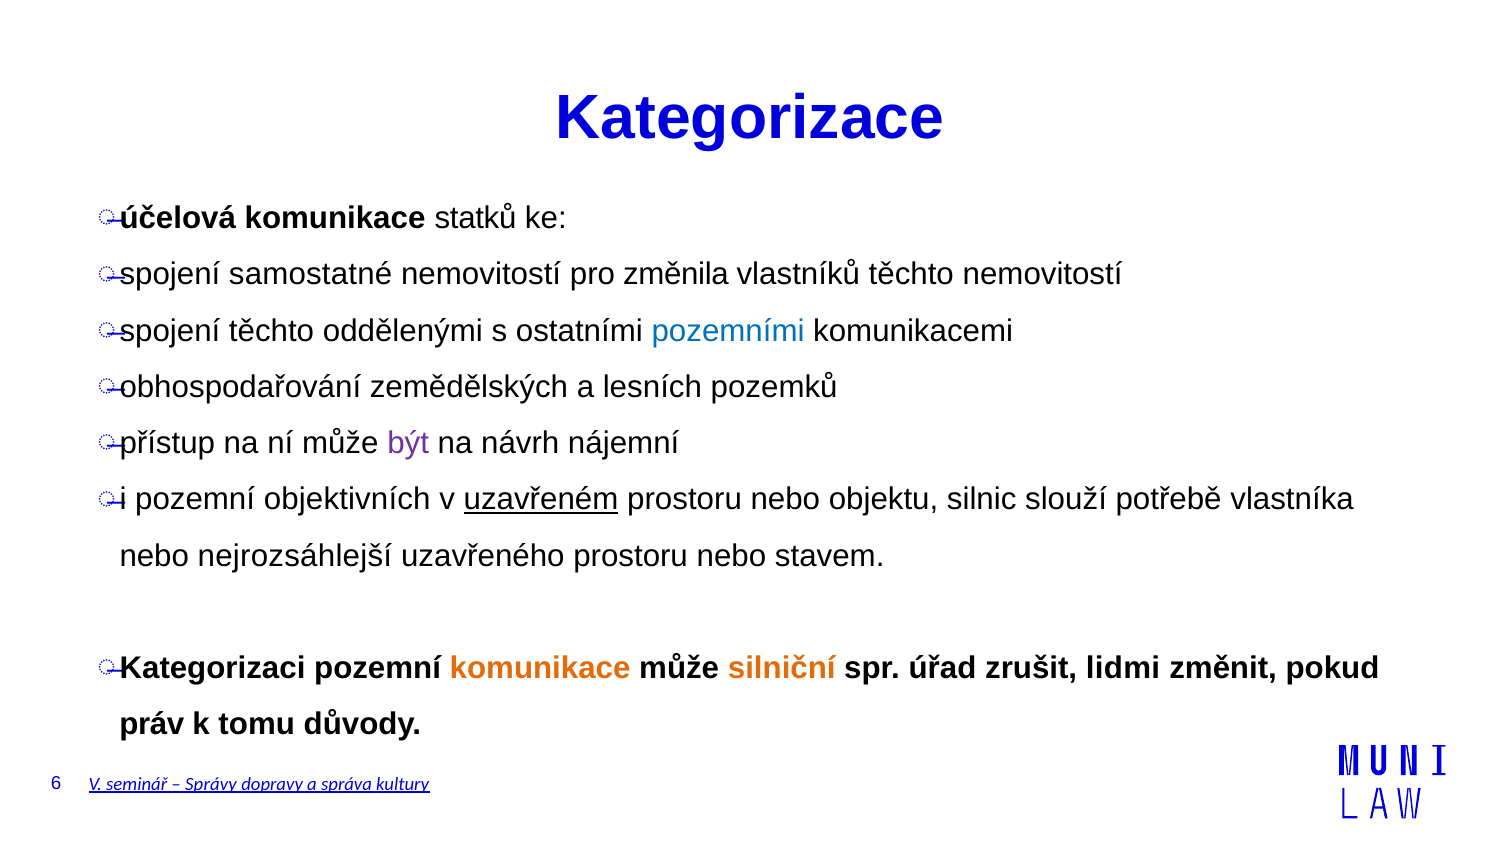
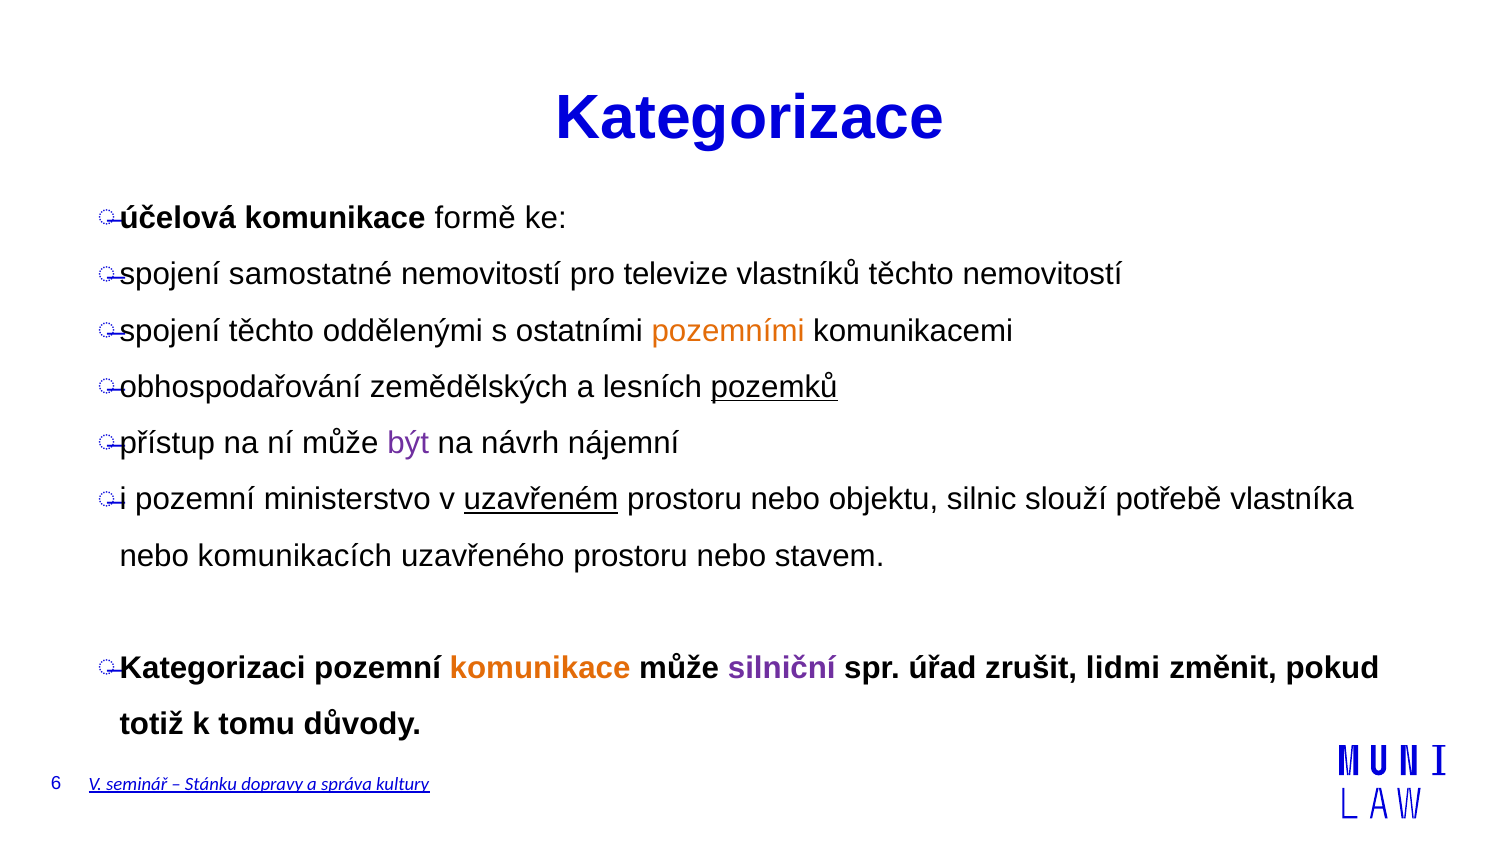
statků: statků -> formě (475, 218)
změnila: změnila -> televize (676, 274)
pozemními colour: blue -> orange (728, 331)
pozemků underline: none -> present (774, 387)
objektivních: objektivních -> ministerstvo (347, 499)
nejrozsáhlejší: nejrozsáhlejší -> komunikacích (295, 556)
silniční colour: orange -> purple (782, 668)
práv: práv -> totiž (152, 724)
Správy: Správy -> Stánku (211, 784)
